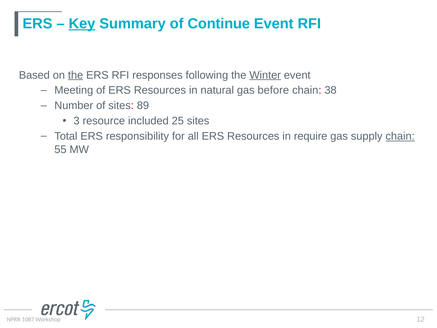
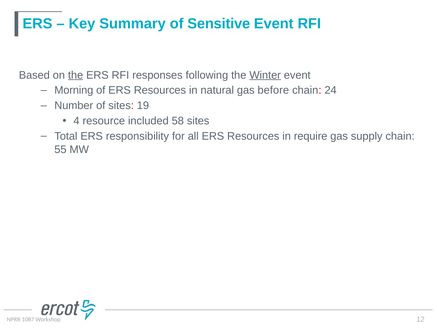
Key underline: present -> none (82, 24)
Continue: Continue -> Sensitive (219, 24)
Meeting: Meeting -> Morning (74, 90)
38: 38 -> 24 (331, 90)
89: 89 -> 19 (143, 106)
3: 3 -> 4 (77, 121)
25: 25 -> 58 (178, 121)
chain underline: present -> none (400, 136)
